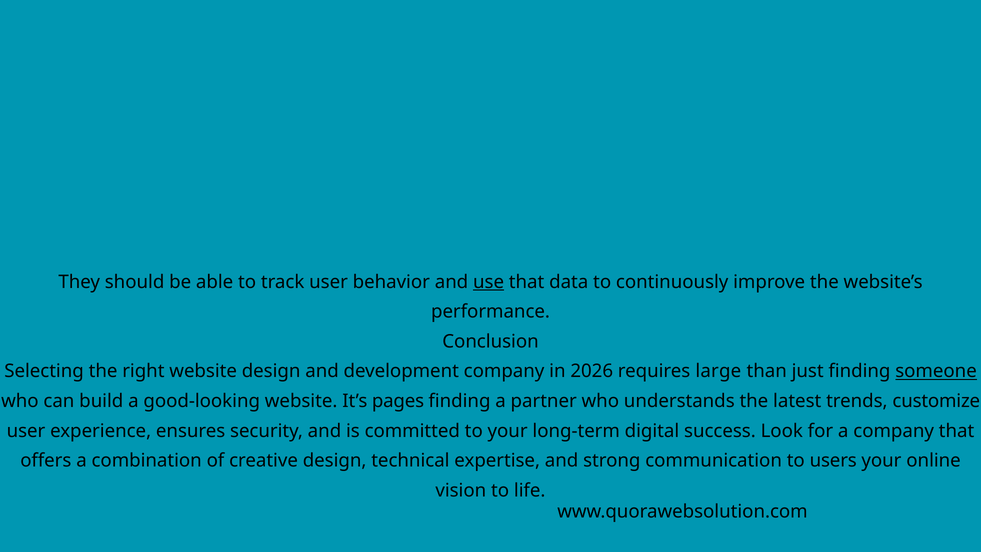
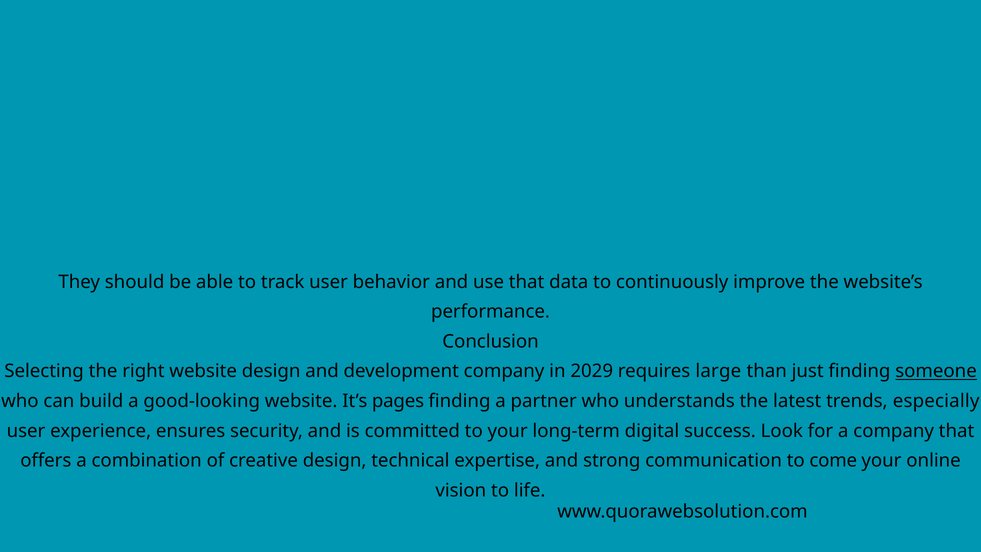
use underline: present -> none (489, 282)
2026: 2026 -> 2029 (592, 371)
customize: customize -> especially (936, 401)
users: users -> come (833, 461)
